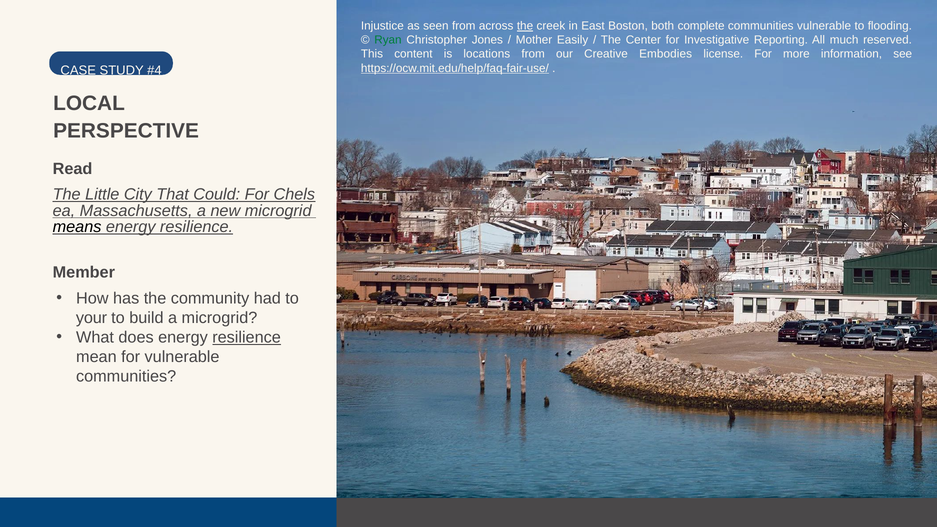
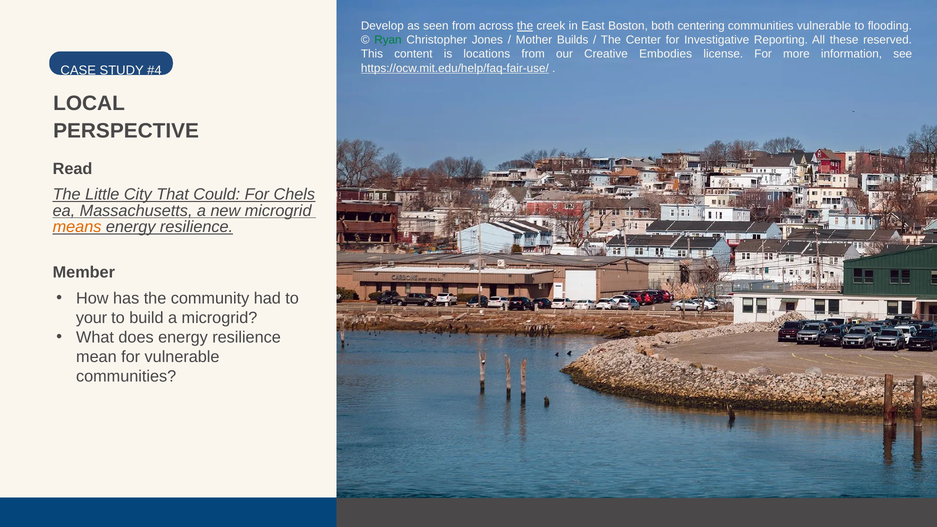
Injustice: Injustice -> Develop (382, 26)
complete: complete -> centering (701, 26)
Easily: Easily -> Builds (573, 40)
much: much -> these (844, 40)
means colour: black -> orange (77, 227)
resilience underline: present -> none (247, 337)
